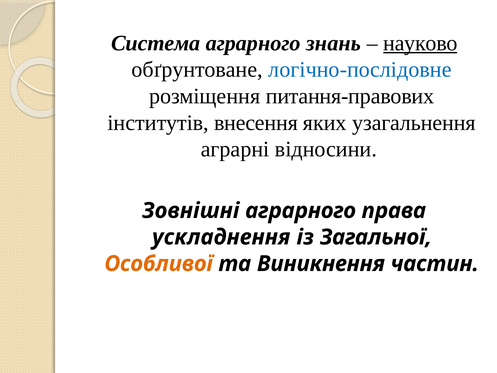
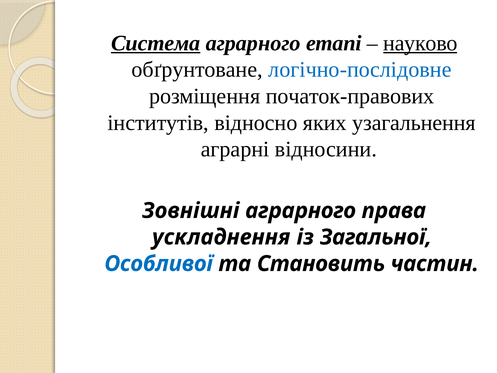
Система underline: none -> present (156, 43)
знань: знань -> етапі (334, 43)
питання-правових: питання-правових -> початок-правових (350, 96)
внесення: внесення -> відносно (256, 123)
Особливої colour: orange -> blue (159, 264)
Виникнення: Виникнення -> Становить (321, 264)
